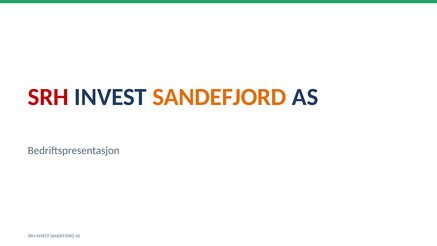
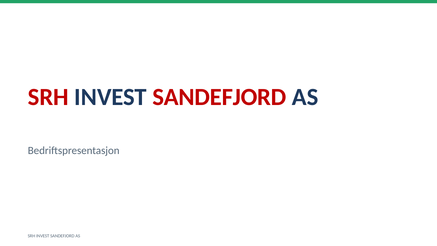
SANDEFJORD colour: orange -> red (219, 97)
